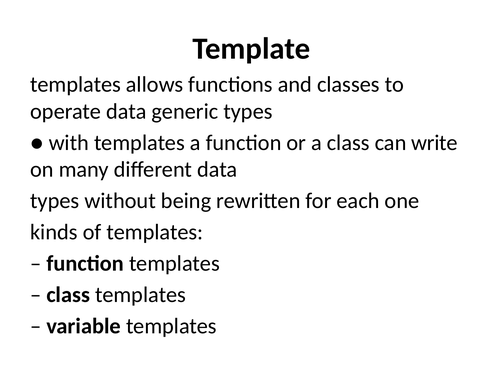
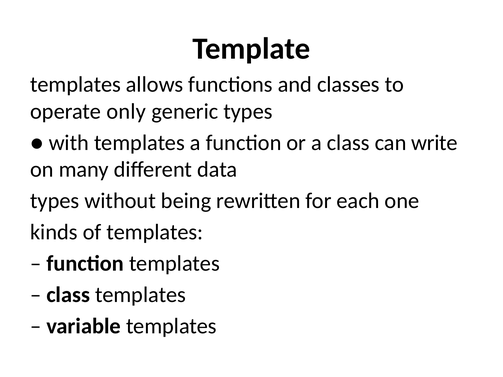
operate data: data -> only (126, 111)
